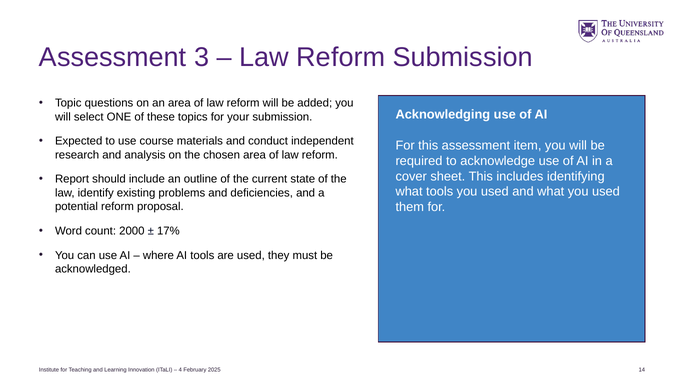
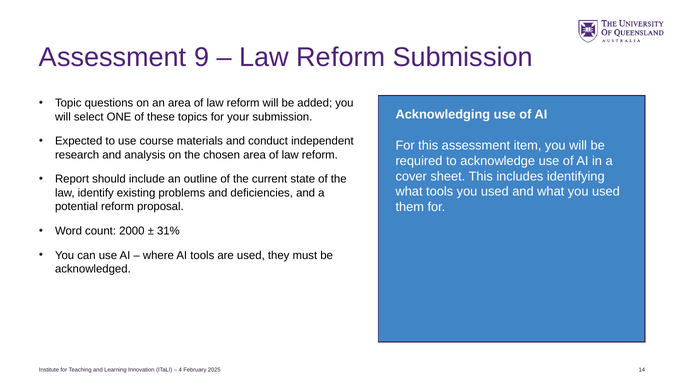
3: 3 -> 9 (202, 57)
17%: 17% -> 31% (168, 231)
